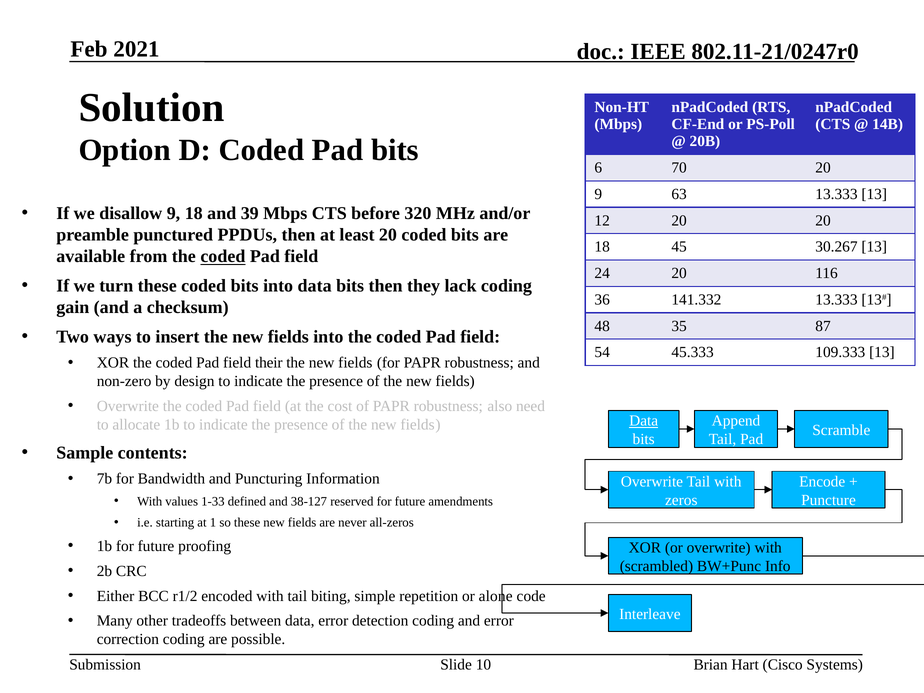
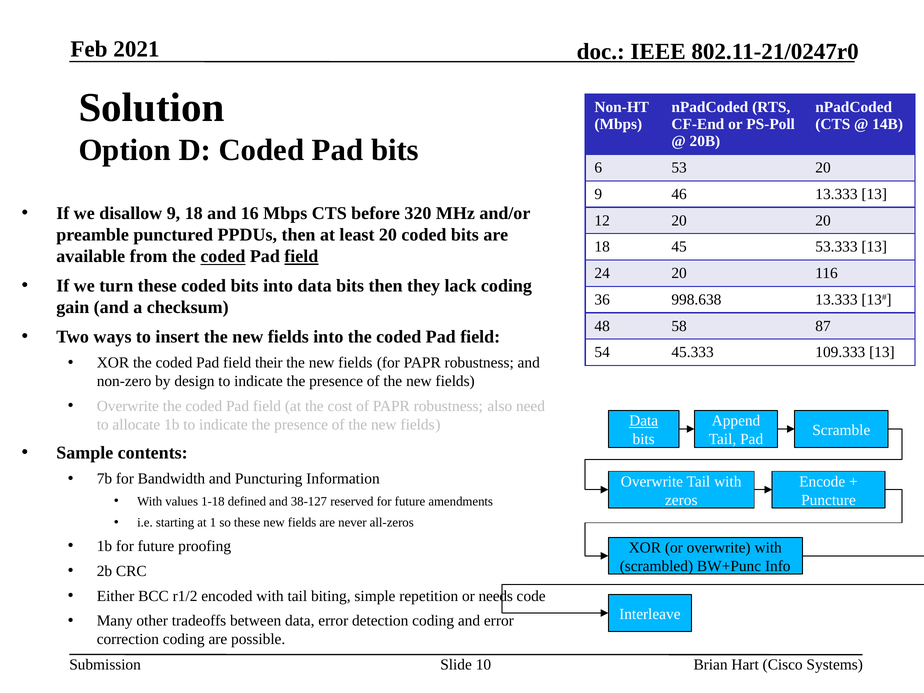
70: 70 -> 53 (679, 168)
63: 63 -> 46 (679, 194)
39: 39 -> 16 (250, 213)
30.267: 30.267 -> 53.333 (836, 247)
field underline: none -> present (301, 256)
141.332: 141.332 -> 998.638 (696, 300)
35: 35 -> 58 (679, 326)
1-33: 1-33 -> 1-18 (213, 501)
alone: alone -> needs (496, 596)
